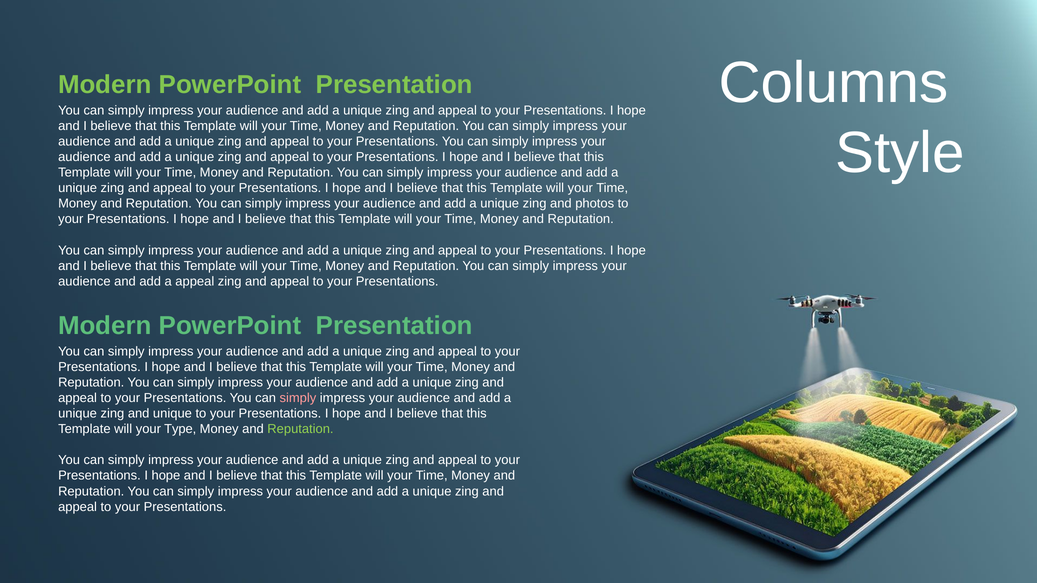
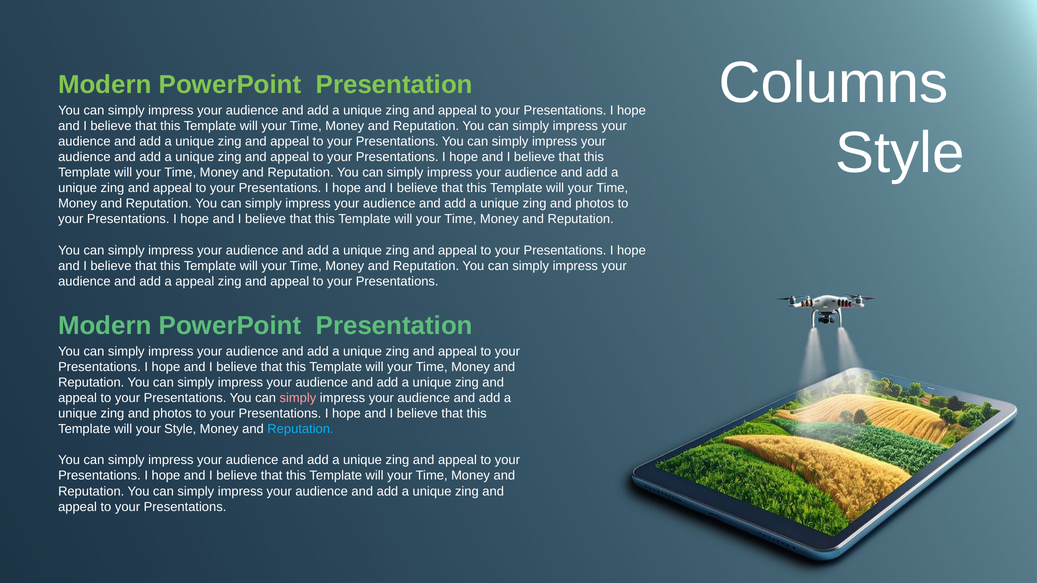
unique: unique -> photos (172, 414)
your Type: Type -> Style (180, 429)
Reputation colour: light green -> light blue (300, 429)
